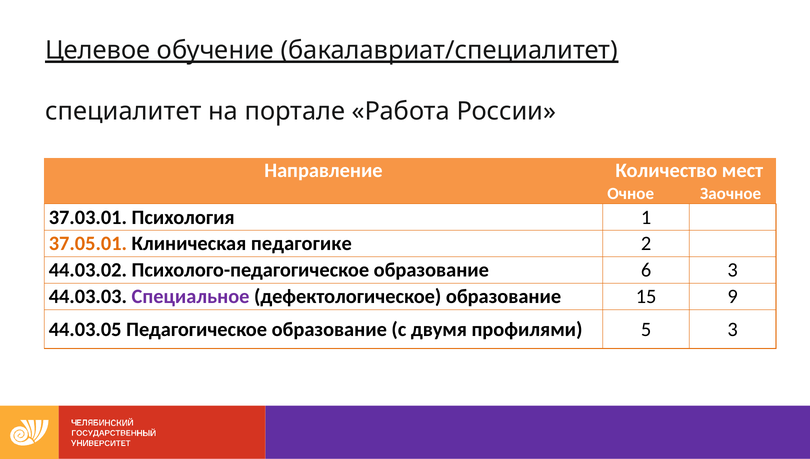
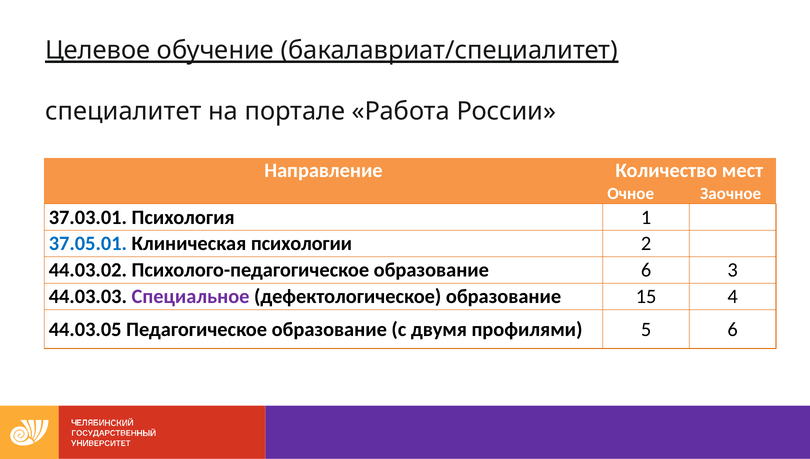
37.05.01 colour: orange -> blue (88, 243)
педагогике: педагогике -> психологии (301, 243)
9: 9 -> 4 (733, 296)
5 3: 3 -> 6 (733, 329)
